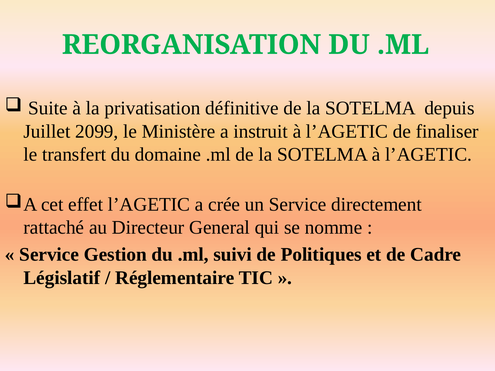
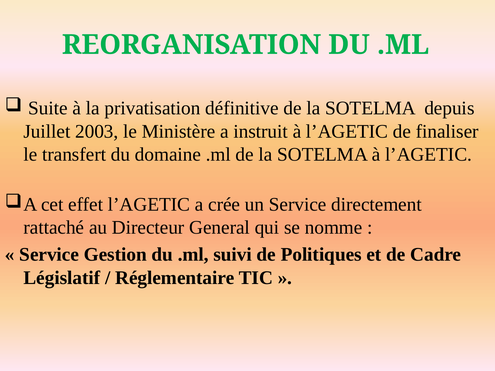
2099: 2099 -> 2003 (97, 131)
